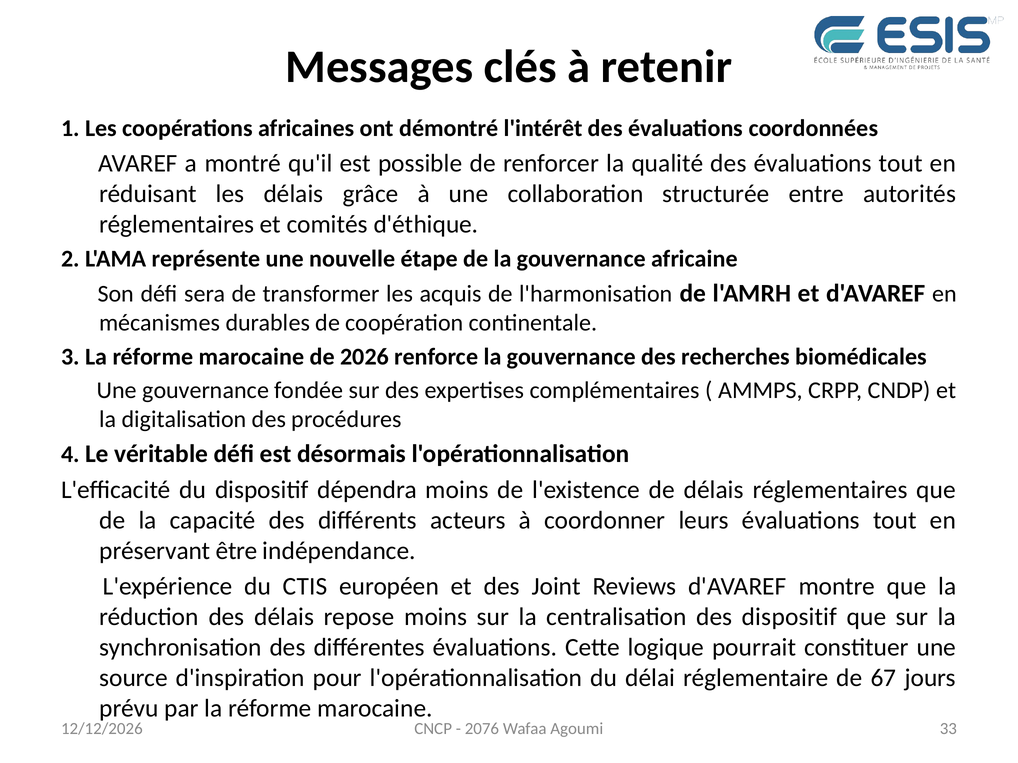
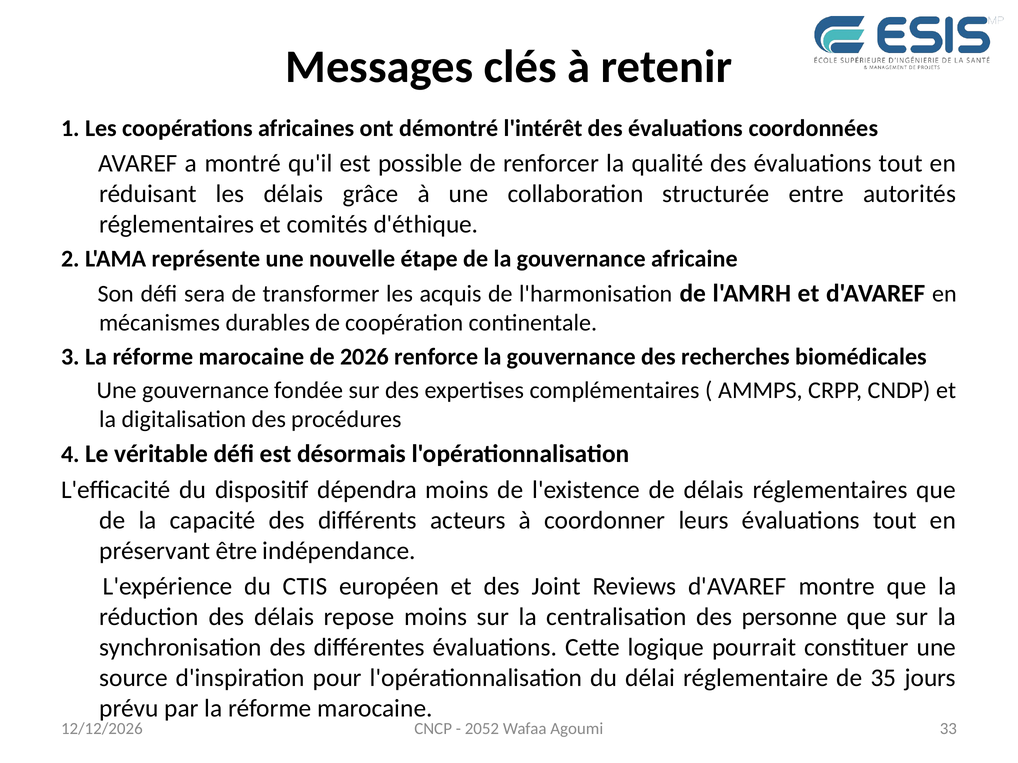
des dispositif: dispositif -> personne (790, 617)
67: 67 -> 35 (883, 678)
2076: 2076 -> 2052 (482, 729)
